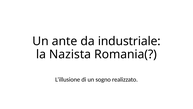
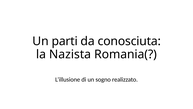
ante: ante -> parti (65, 41)
industriale: industriale -> conosciuta (129, 41)
